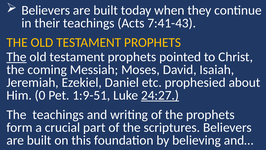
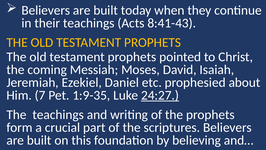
7:41-43: 7:41-43 -> 8:41-43 (172, 23)
The underline: present -> none (17, 57)
0: 0 -> 7 (40, 95)
1:9-51: 1:9-51 -> 1:9-35 (91, 95)
